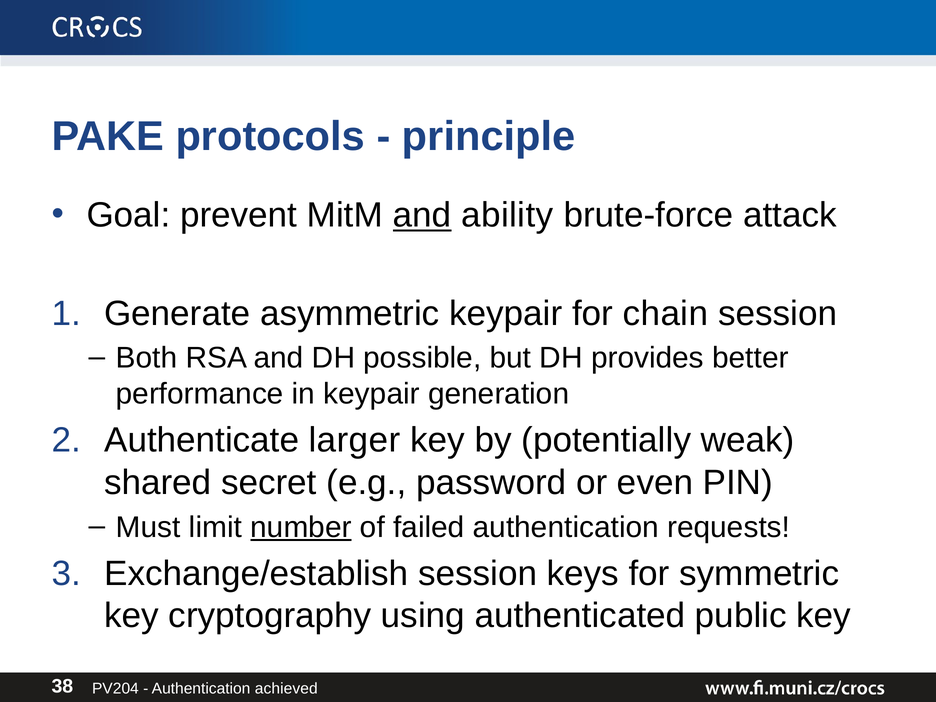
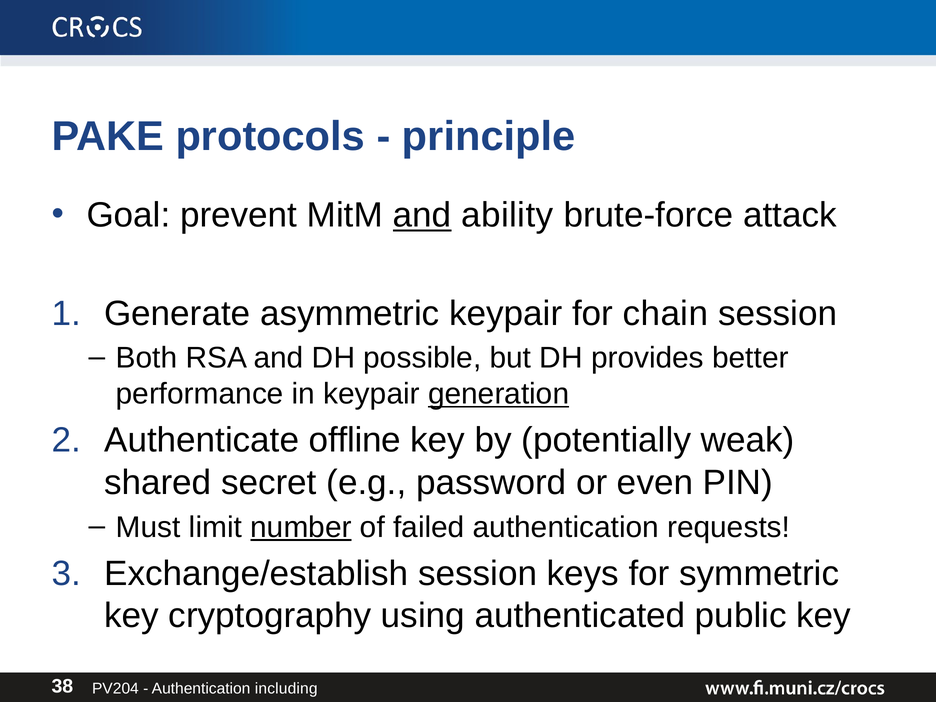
generation underline: none -> present (499, 394)
larger: larger -> offline (355, 440)
achieved: achieved -> including (286, 688)
